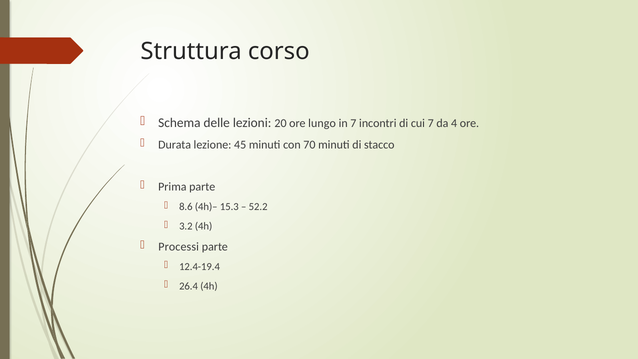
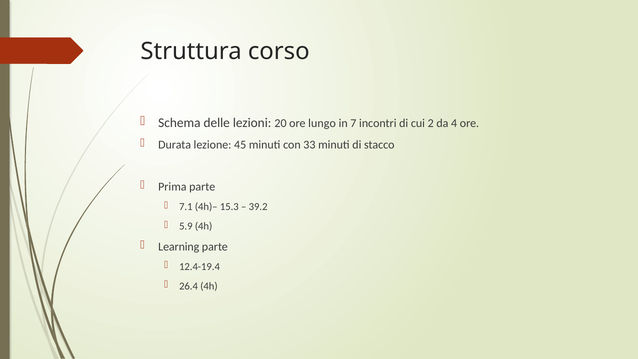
cui 7: 7 -> 2 (431, 123)
70: 70 -> 33 (309, 145)
8.6: 8.6 -> 7.1 (186, 207)
52.2: 52.2 -> 39.2 (258, 207)
3.2: 3.2 -> 5.9 (186, 226)
Processi: Processi -> Learning (179, 246)
